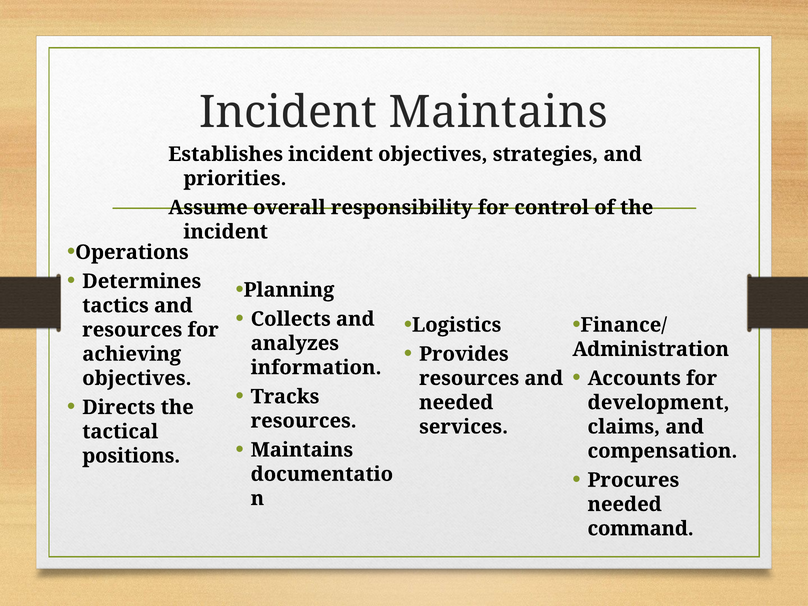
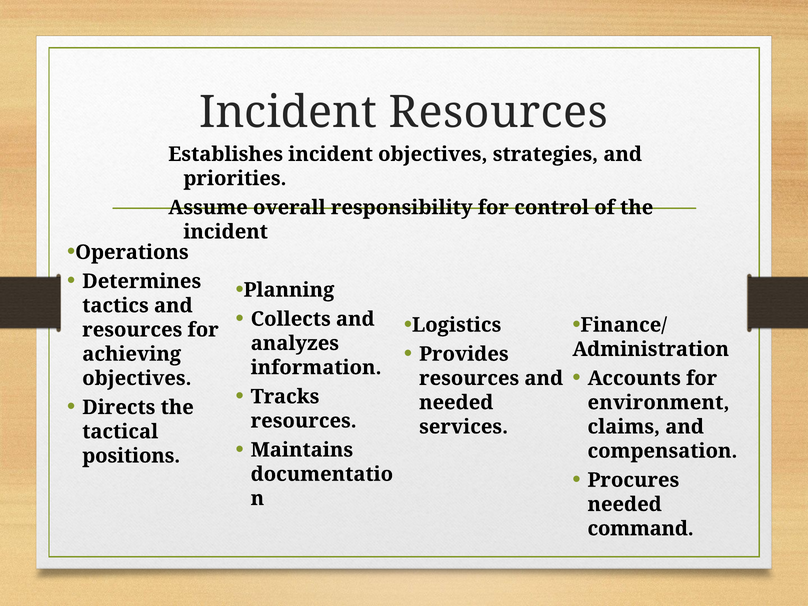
Incident Maintains: Maintains -> Resources (498, 112)
development: development -> environment (659, 403)
